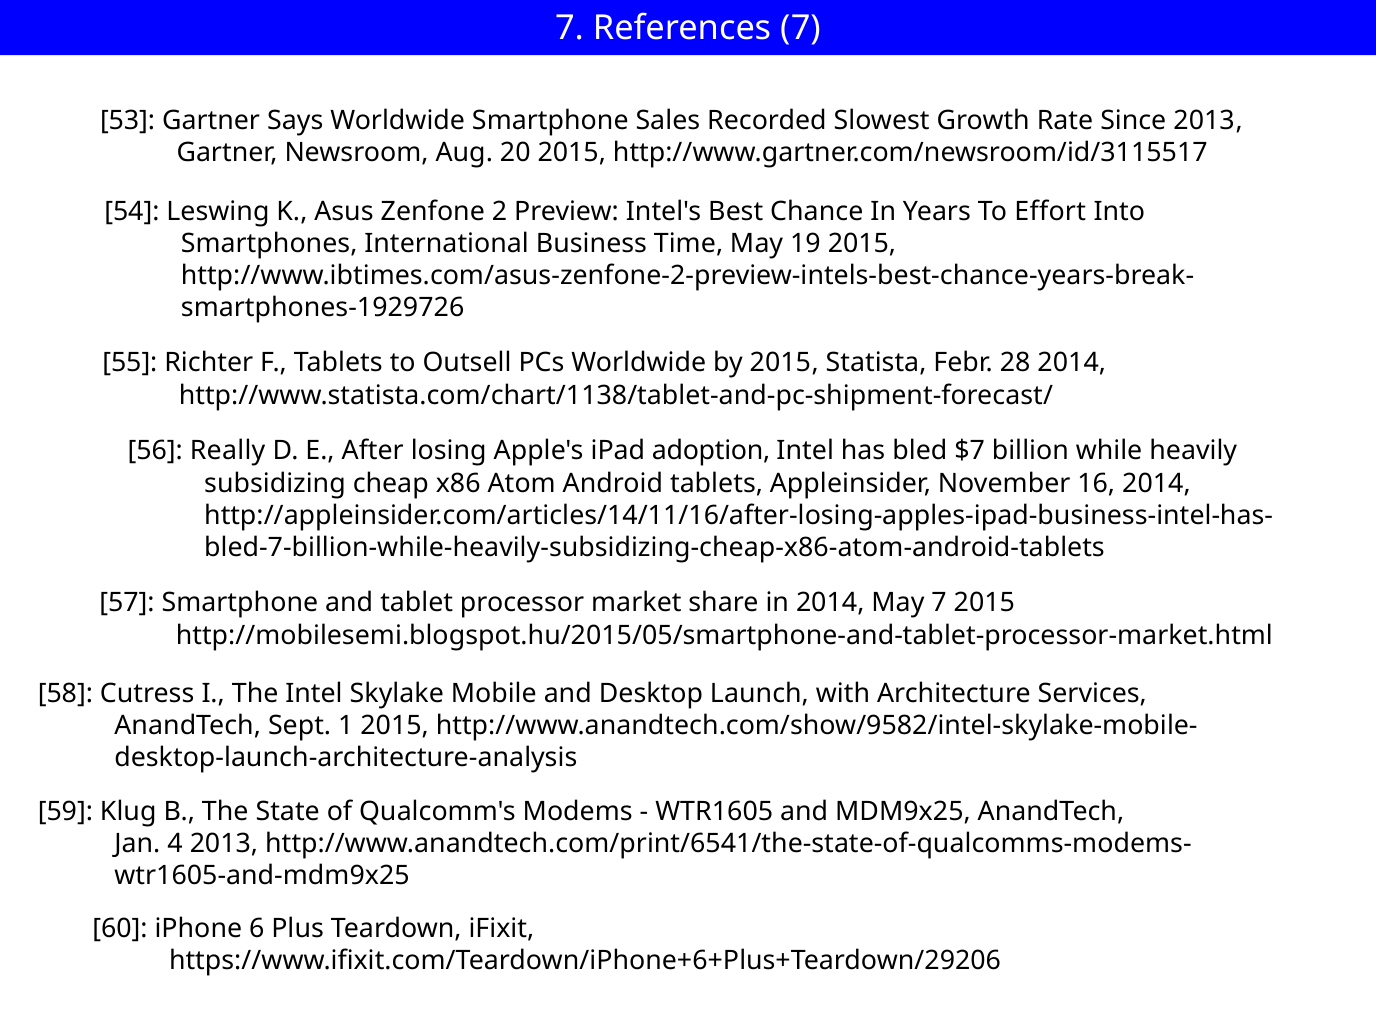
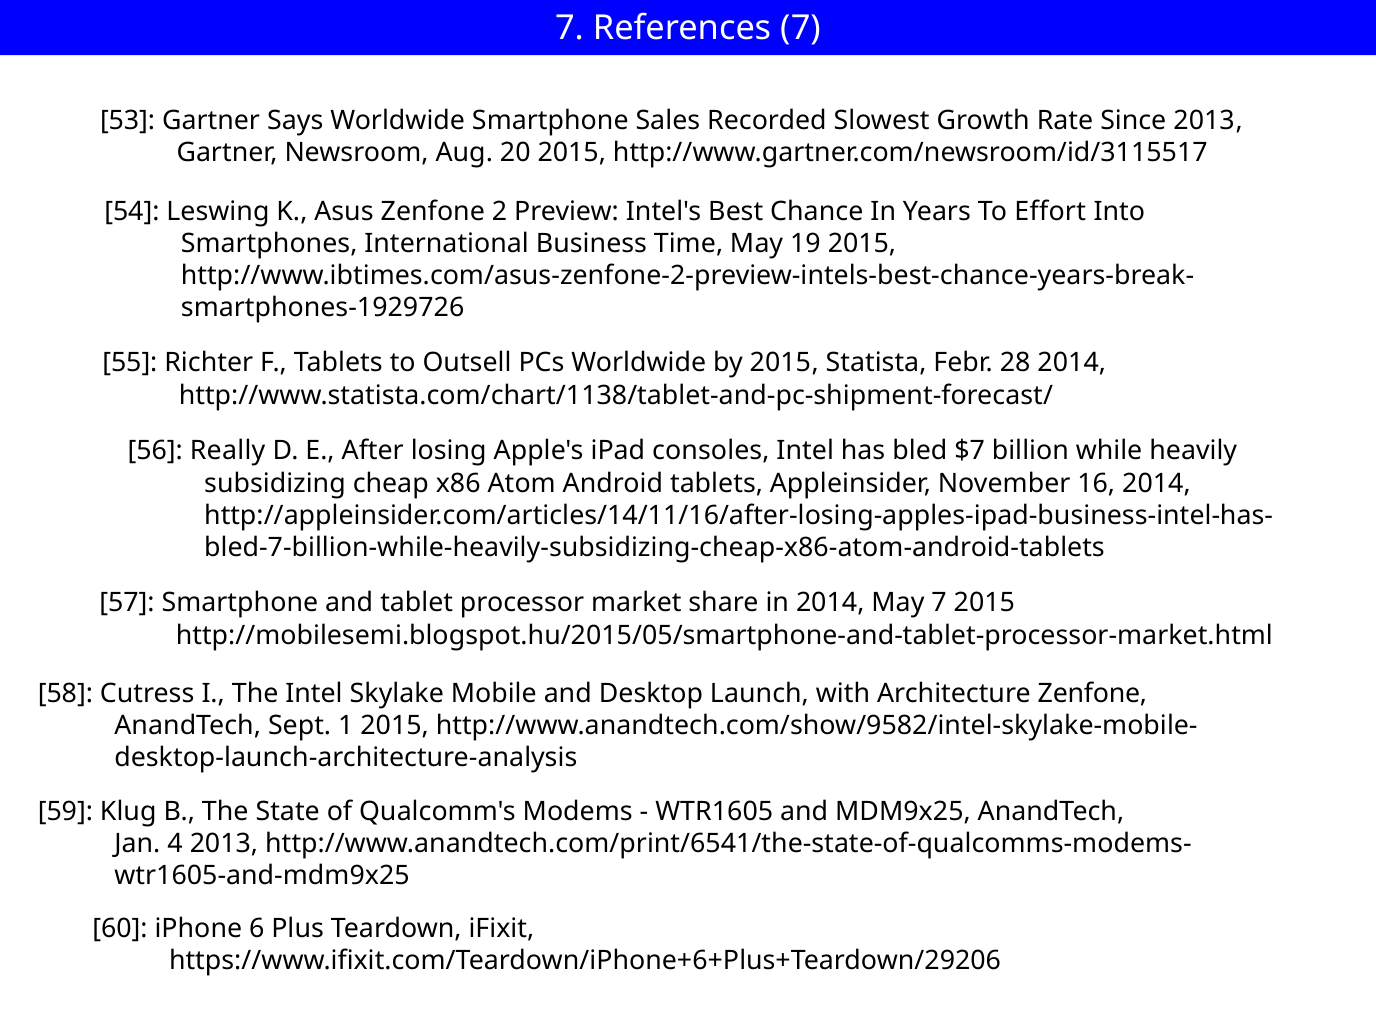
adoption: adoption -> consoles (711, 451)
Architecture Services: Services -> Zenfone (1092, 693)
